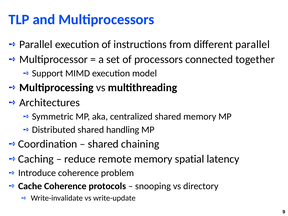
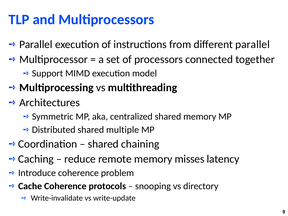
handling: handling -> multiple (123, 130)
spatial: spatial -> misses (190, 159)
